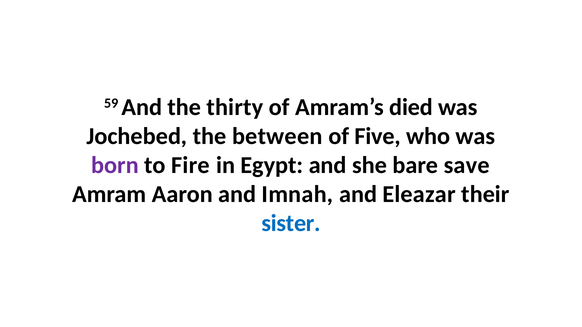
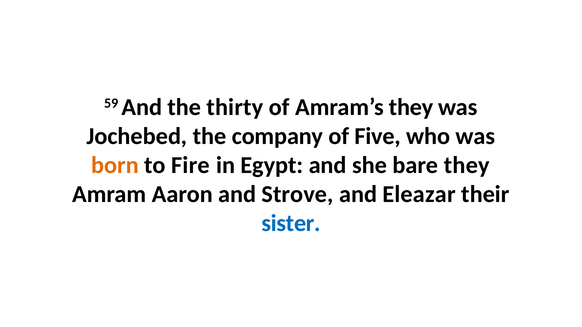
Amram’s died: died -> they (411, 107)
between: between -> company (277, 136)
born colour: purple -> orange (115, 165)
bare save: save -> they (467, 165)
Imnah: Imnah -> Strove (298, 194)
